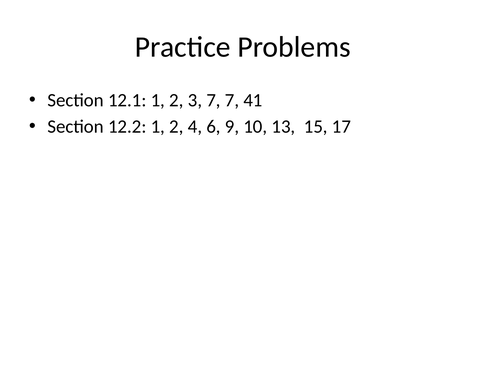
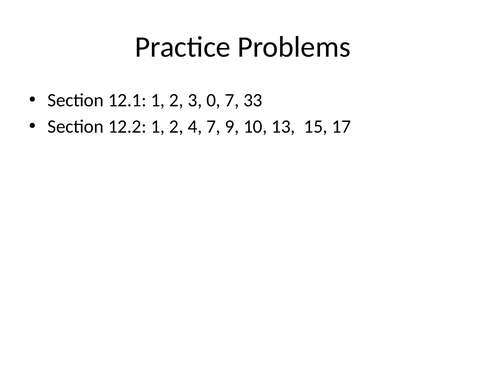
3 7: 7 -> 0 (213, 100)
41: 41 -> 33 (253, 100)
4 6: 6 -> 7 (213, 127)
